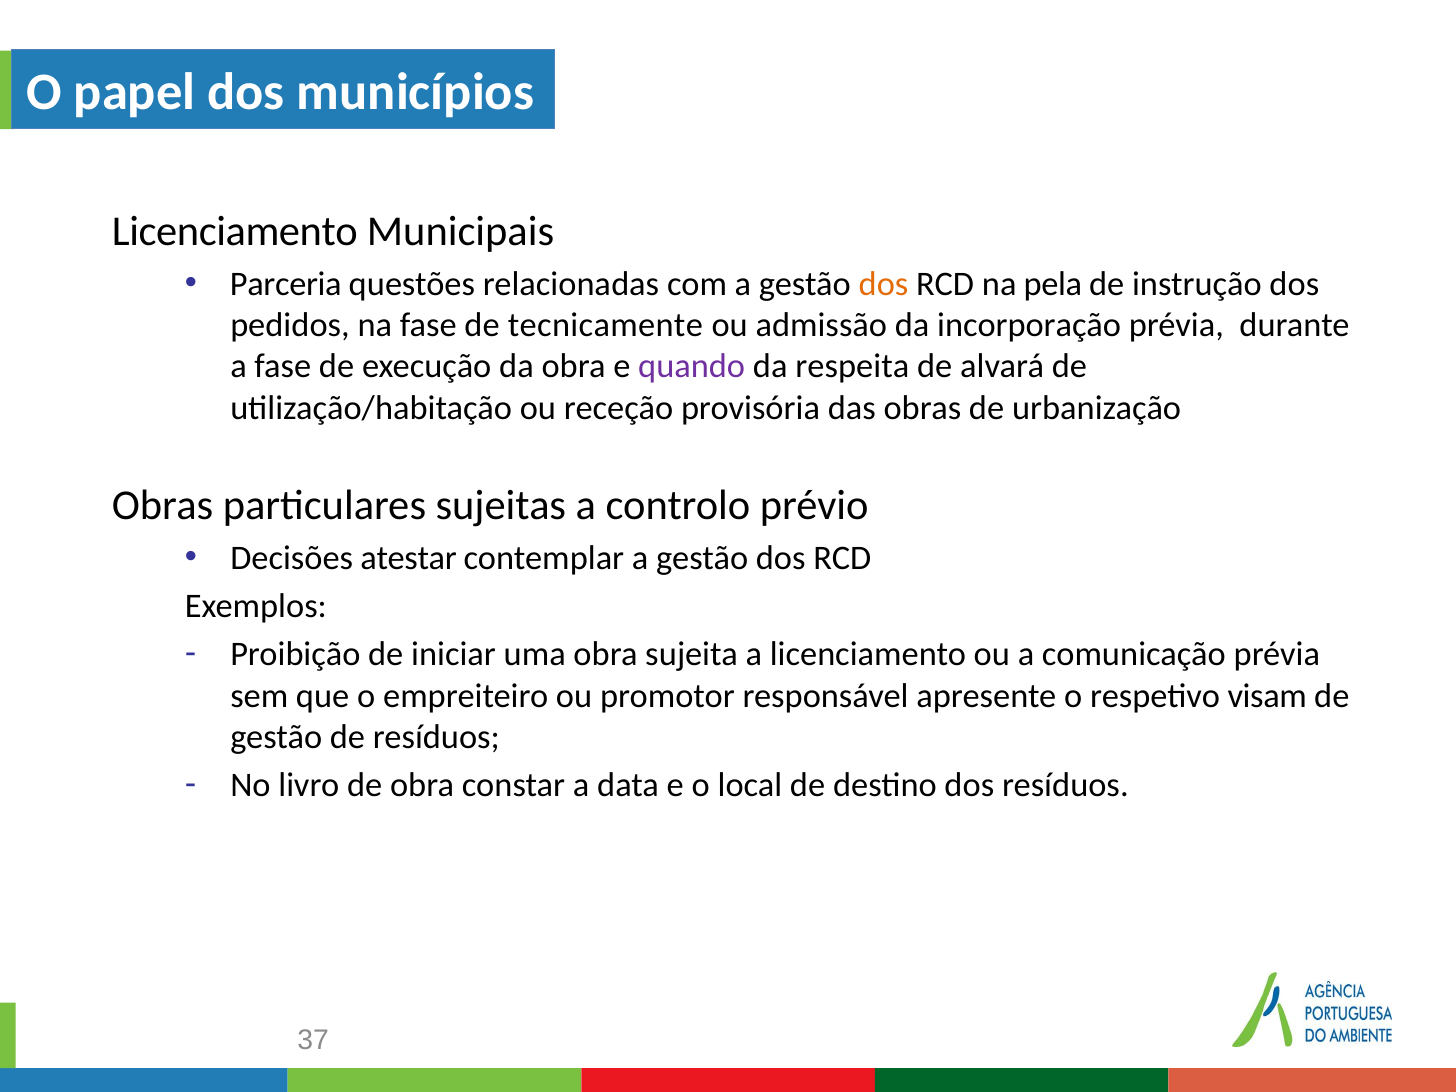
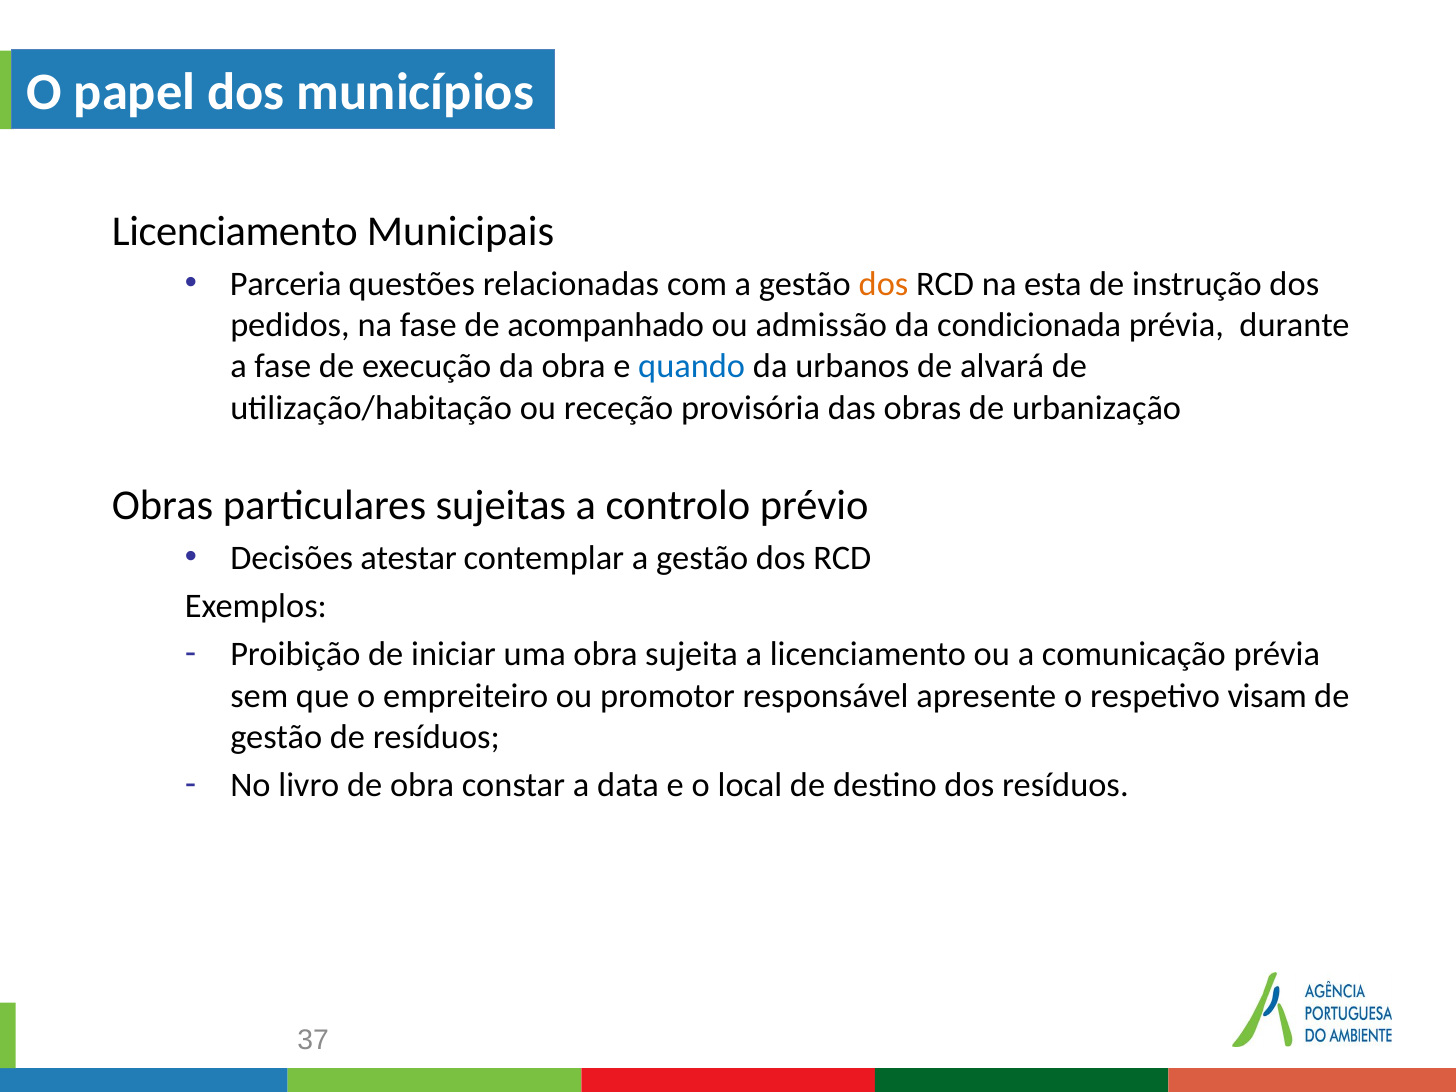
pela: pela -> esta (1053, 284)
tecnicamente: tecnicamente -> acompanhado (606, 325)
incorporação: incorporação -> condicionada (1029, 325)
quando colour: purple -> blue (692, 367)
respeita: respeita -> urbanos (852, 367)
